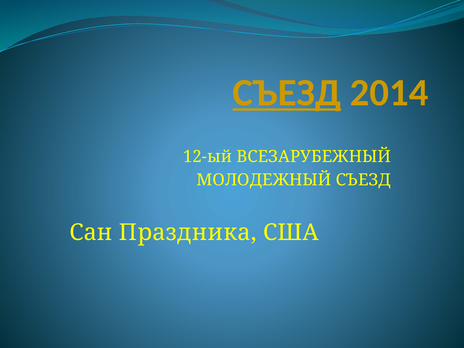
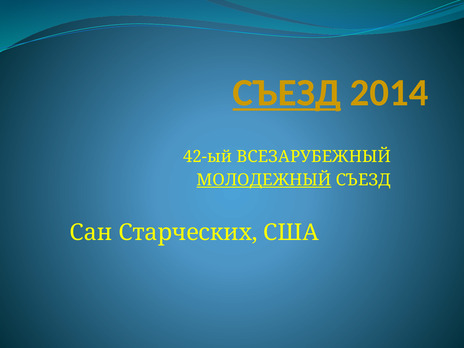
12-ый: 12-ый -> 42-ый (208, 157)
МОЛОДЕЖНЫЙ underline: none -> present (264, 180)
Праздника: Праздника -> Старческих (188, 233)
